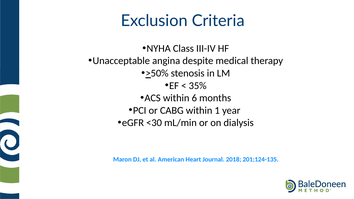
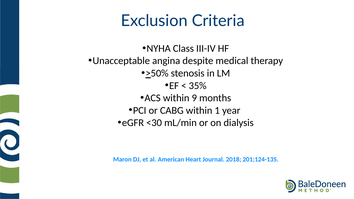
6: 6 -> 9 (194, 98)
